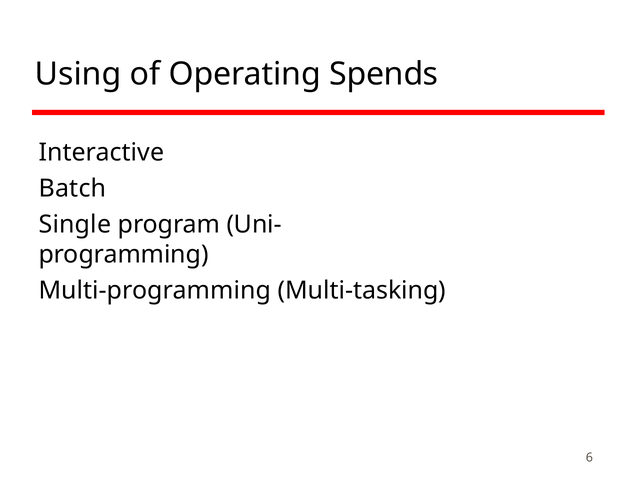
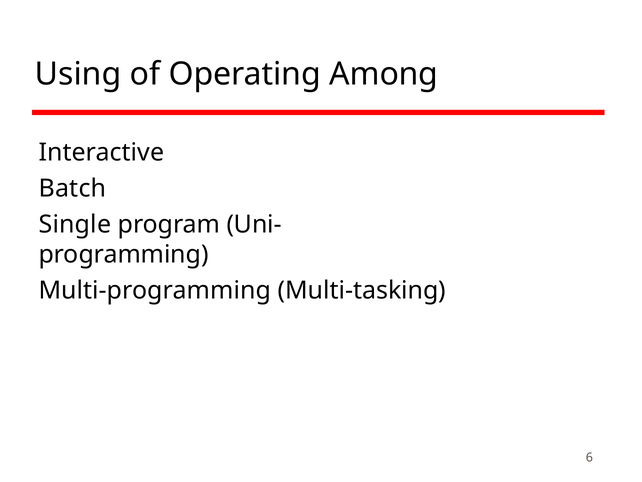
Spends: Spends -> Among (384, 74)
